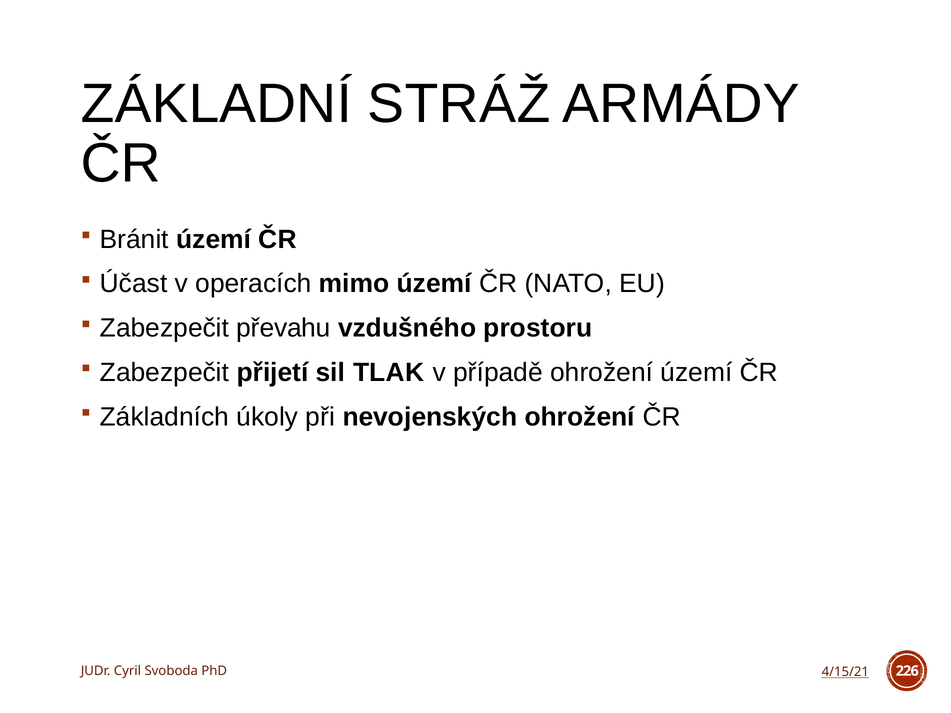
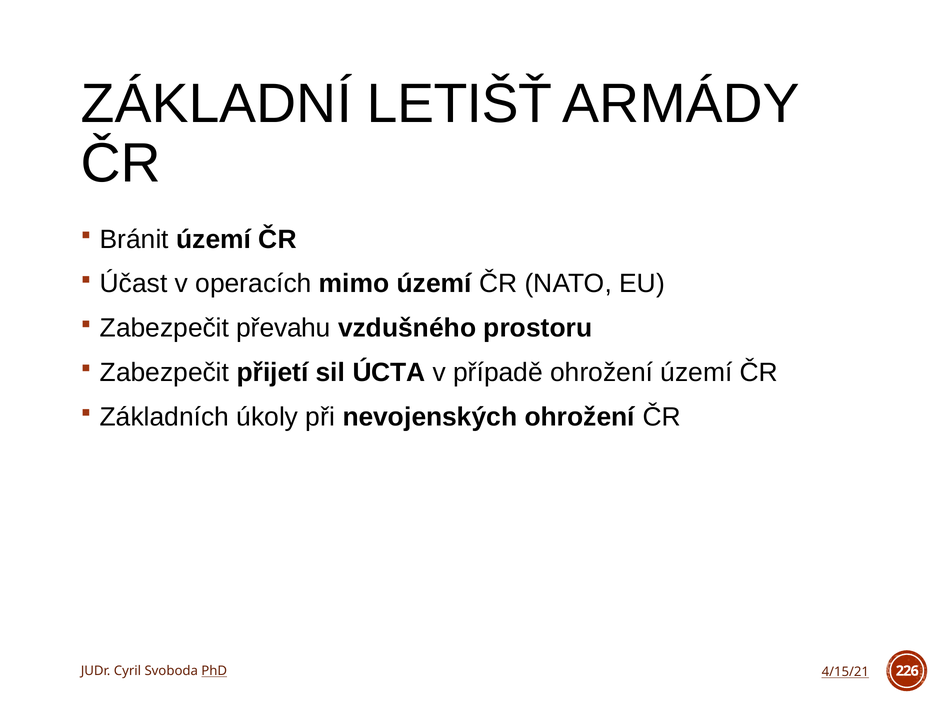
STRÁŽ: STRÁŽ -> LETIŠŤ (459, 104)
TLAK: TLAK -> ÚCTA (389, 373)
PhD underline: none -> present (214, 671)
